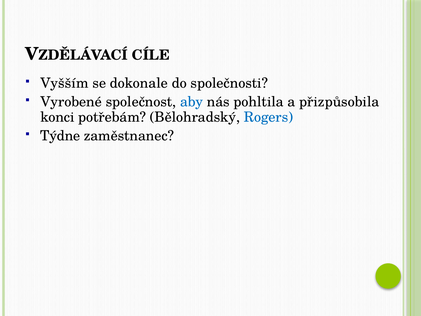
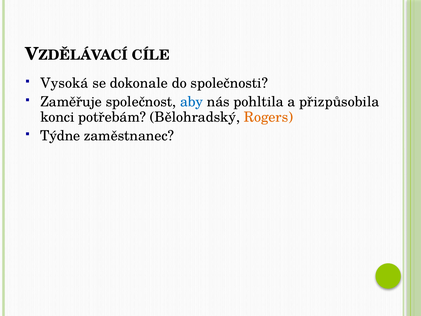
Vyšším: Vyšším -> Vysoká (64, 83)
Vyrobené: Vyrobené -> Zaměřuje (71, 102)
Rogers colour: blue -> orange (268, 117)
